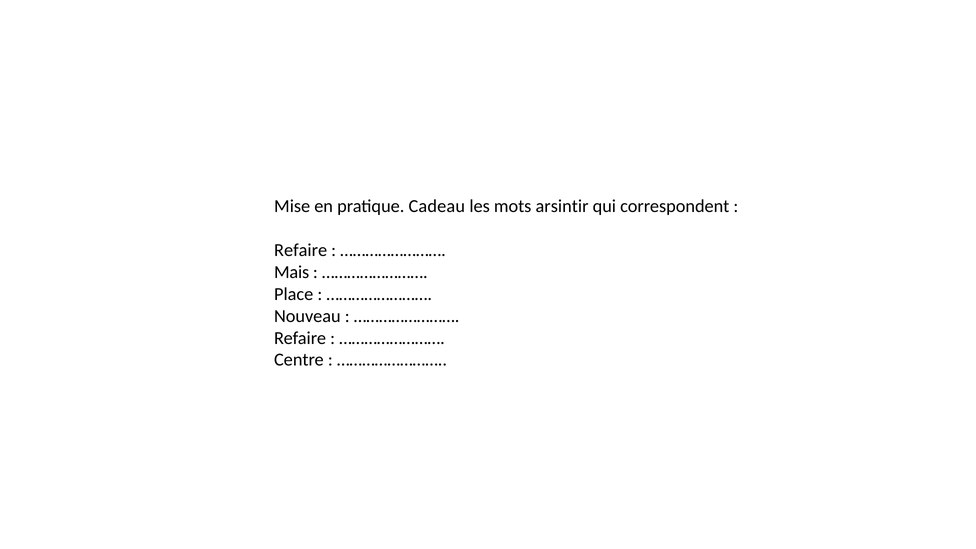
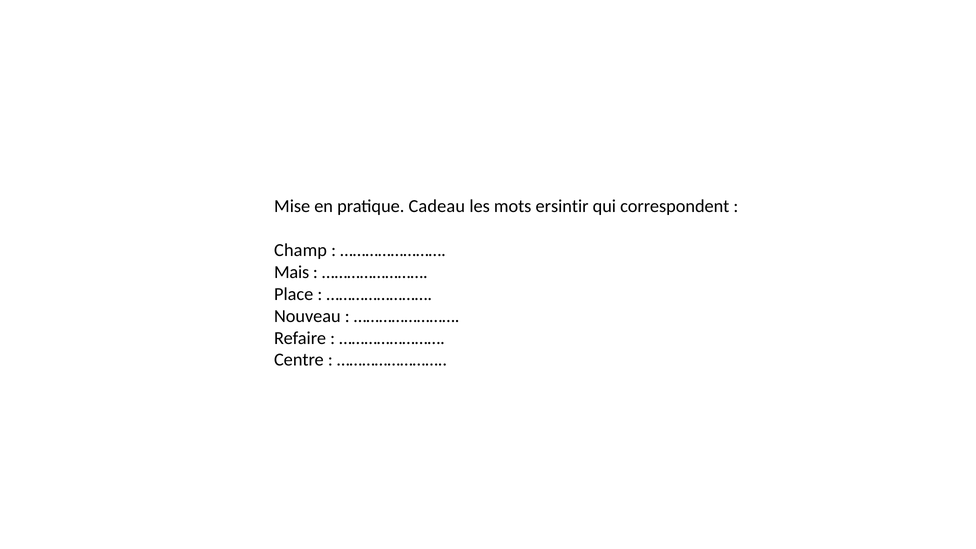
arsintir: arsintir -> ersintir (562, 206)
Refaire: Refaire -> Champ (301, 250)
